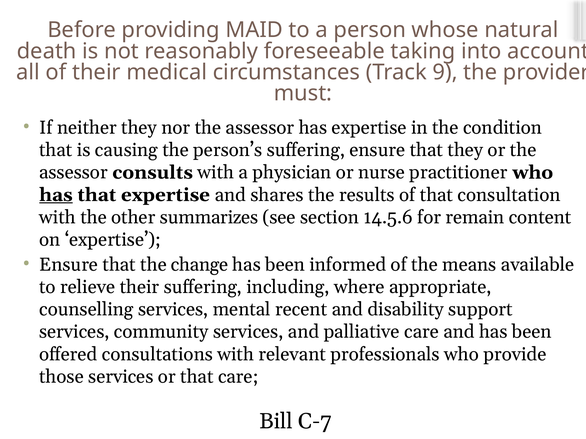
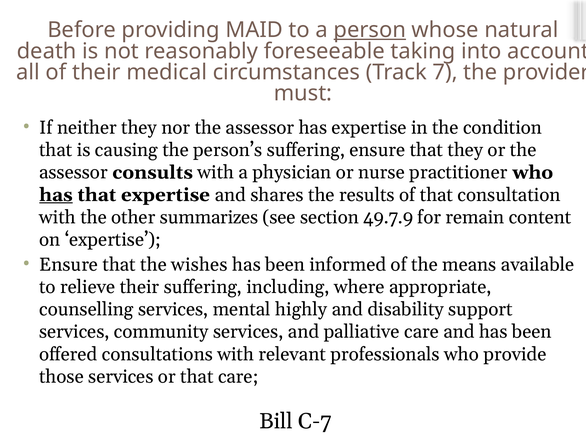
person underline: none -> present (370, 30)
9: 9 -> 7 (445, 72)
14.5.6: 14.5.6 -> 49.7.9 (388, 218)
change: change -> wishes (199, 265)
recent: recent -> highly (301, 310)
